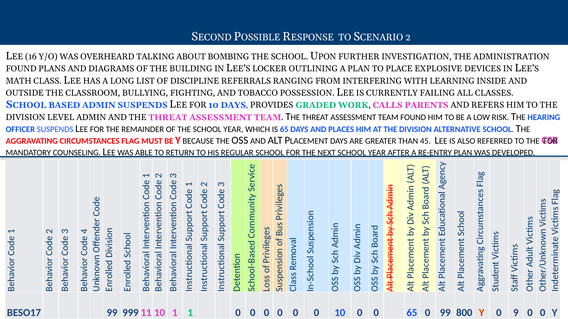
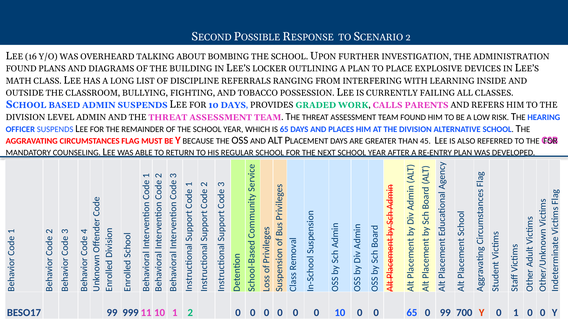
1 1: 1 -> 2 (190, 313)
800: 800 -> 700 (464, 313)
0 9: 9 -> 1 (516, 313)
